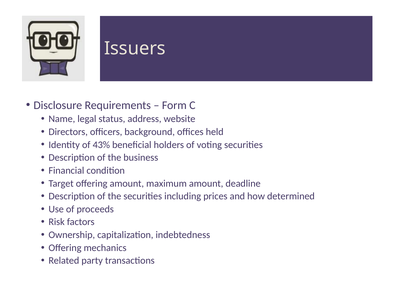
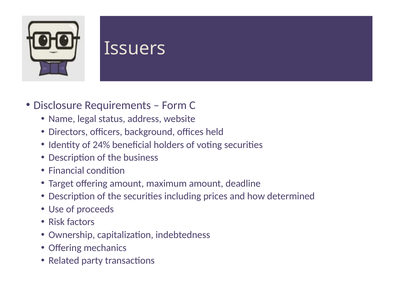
43%: 43% -> 24% (101, 145)
